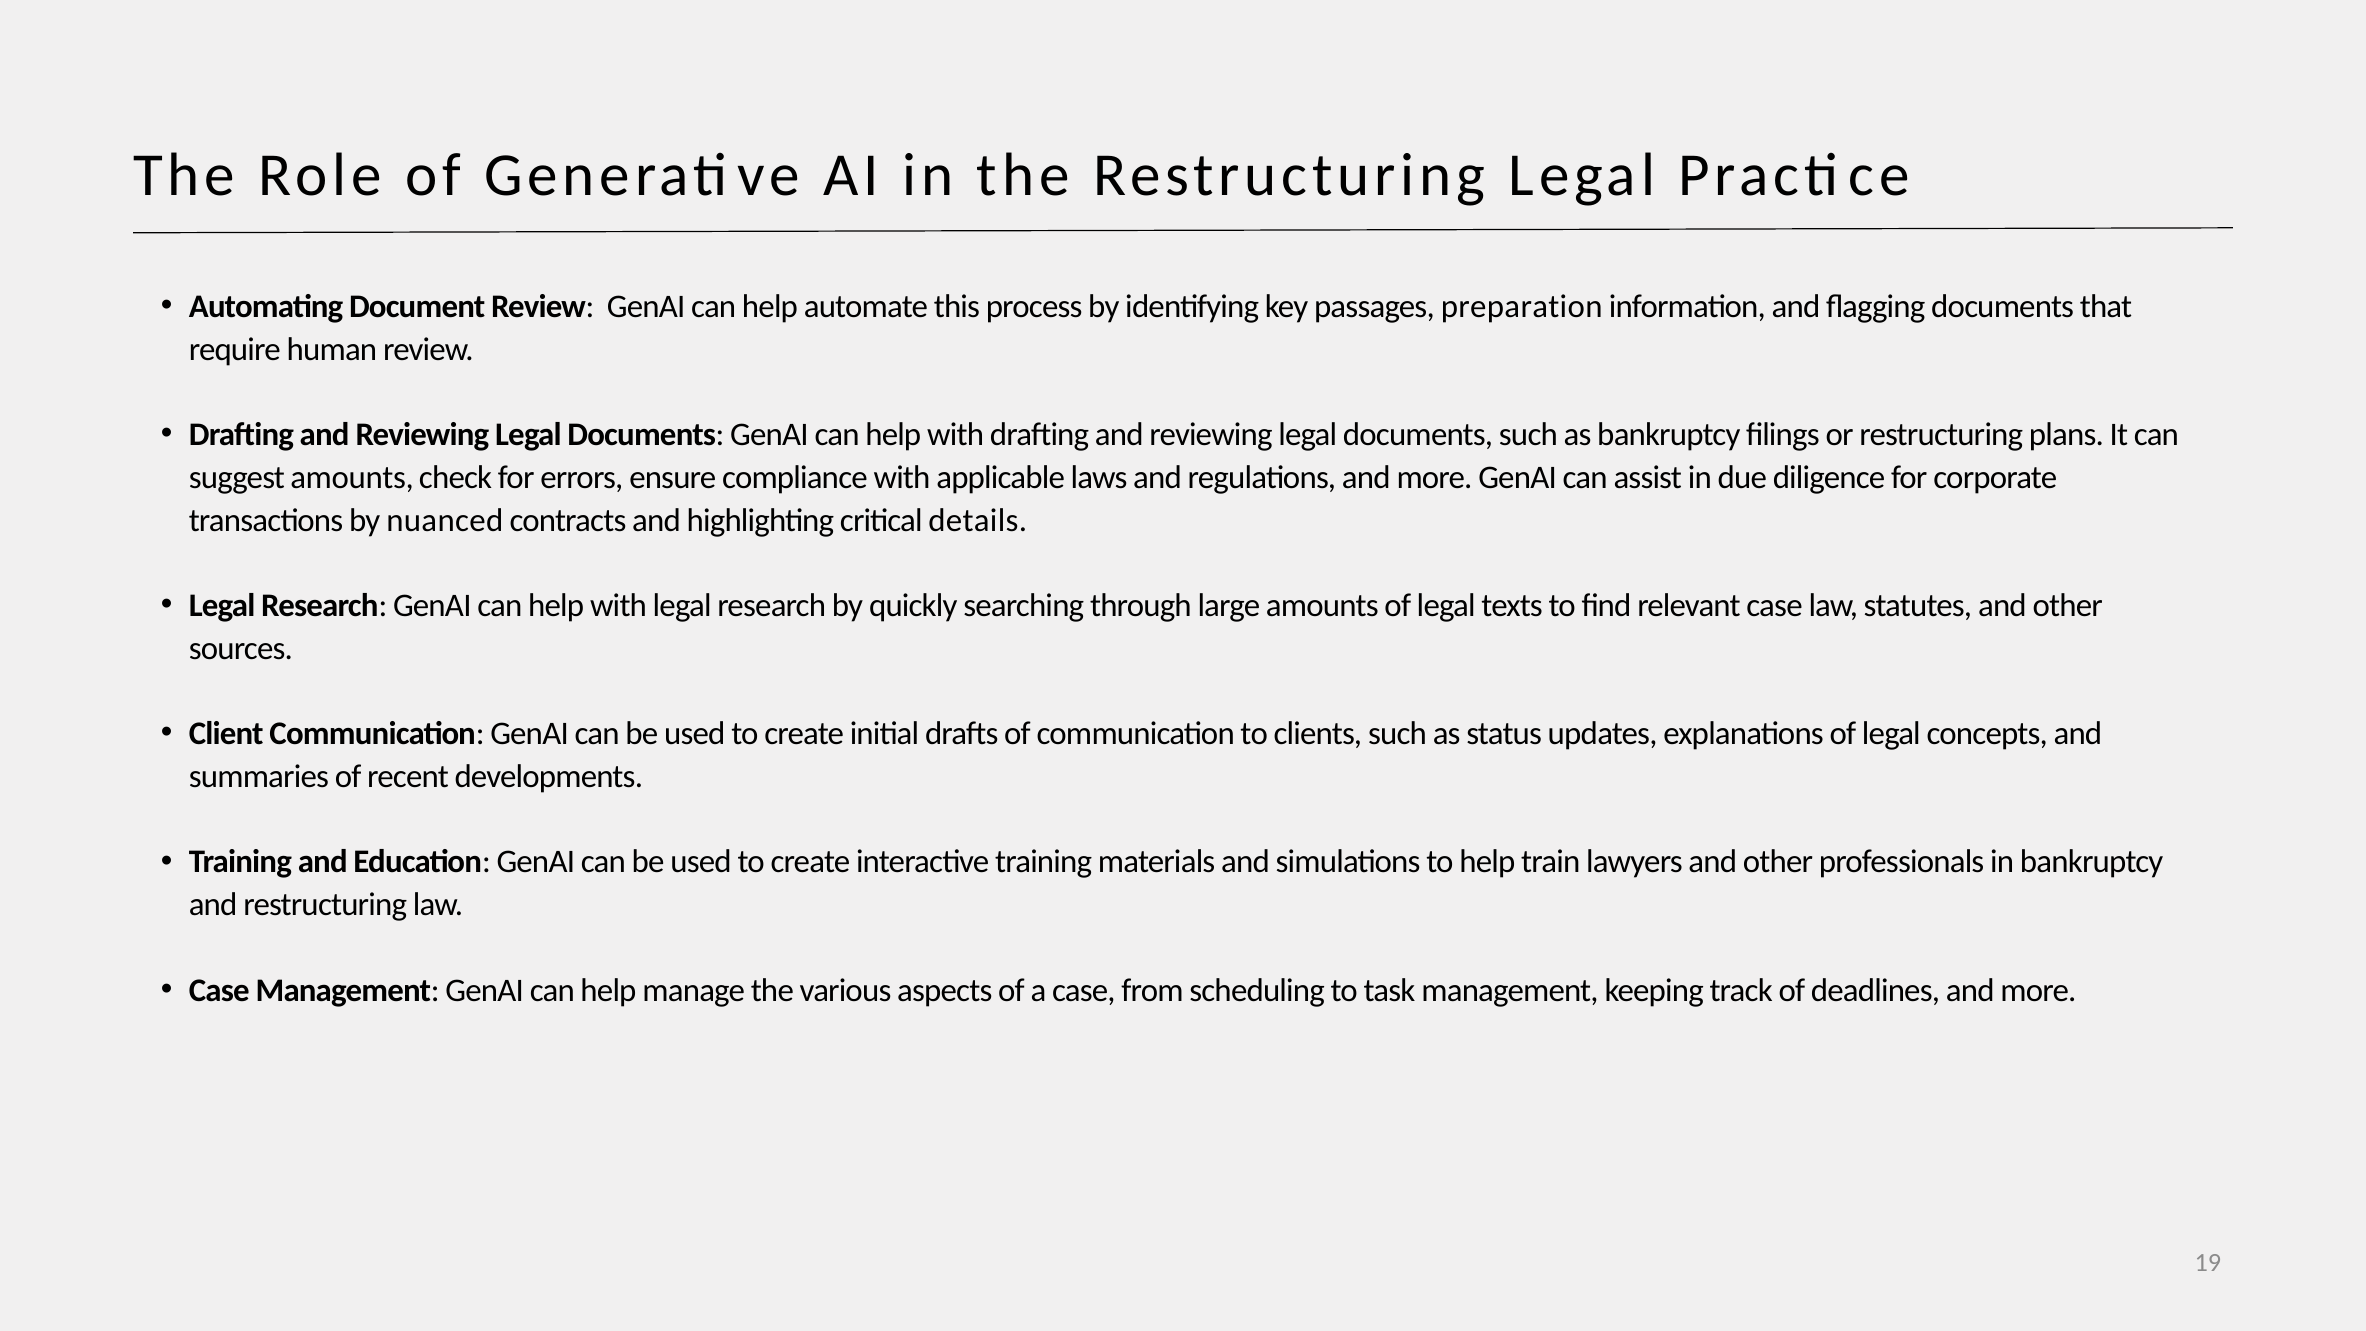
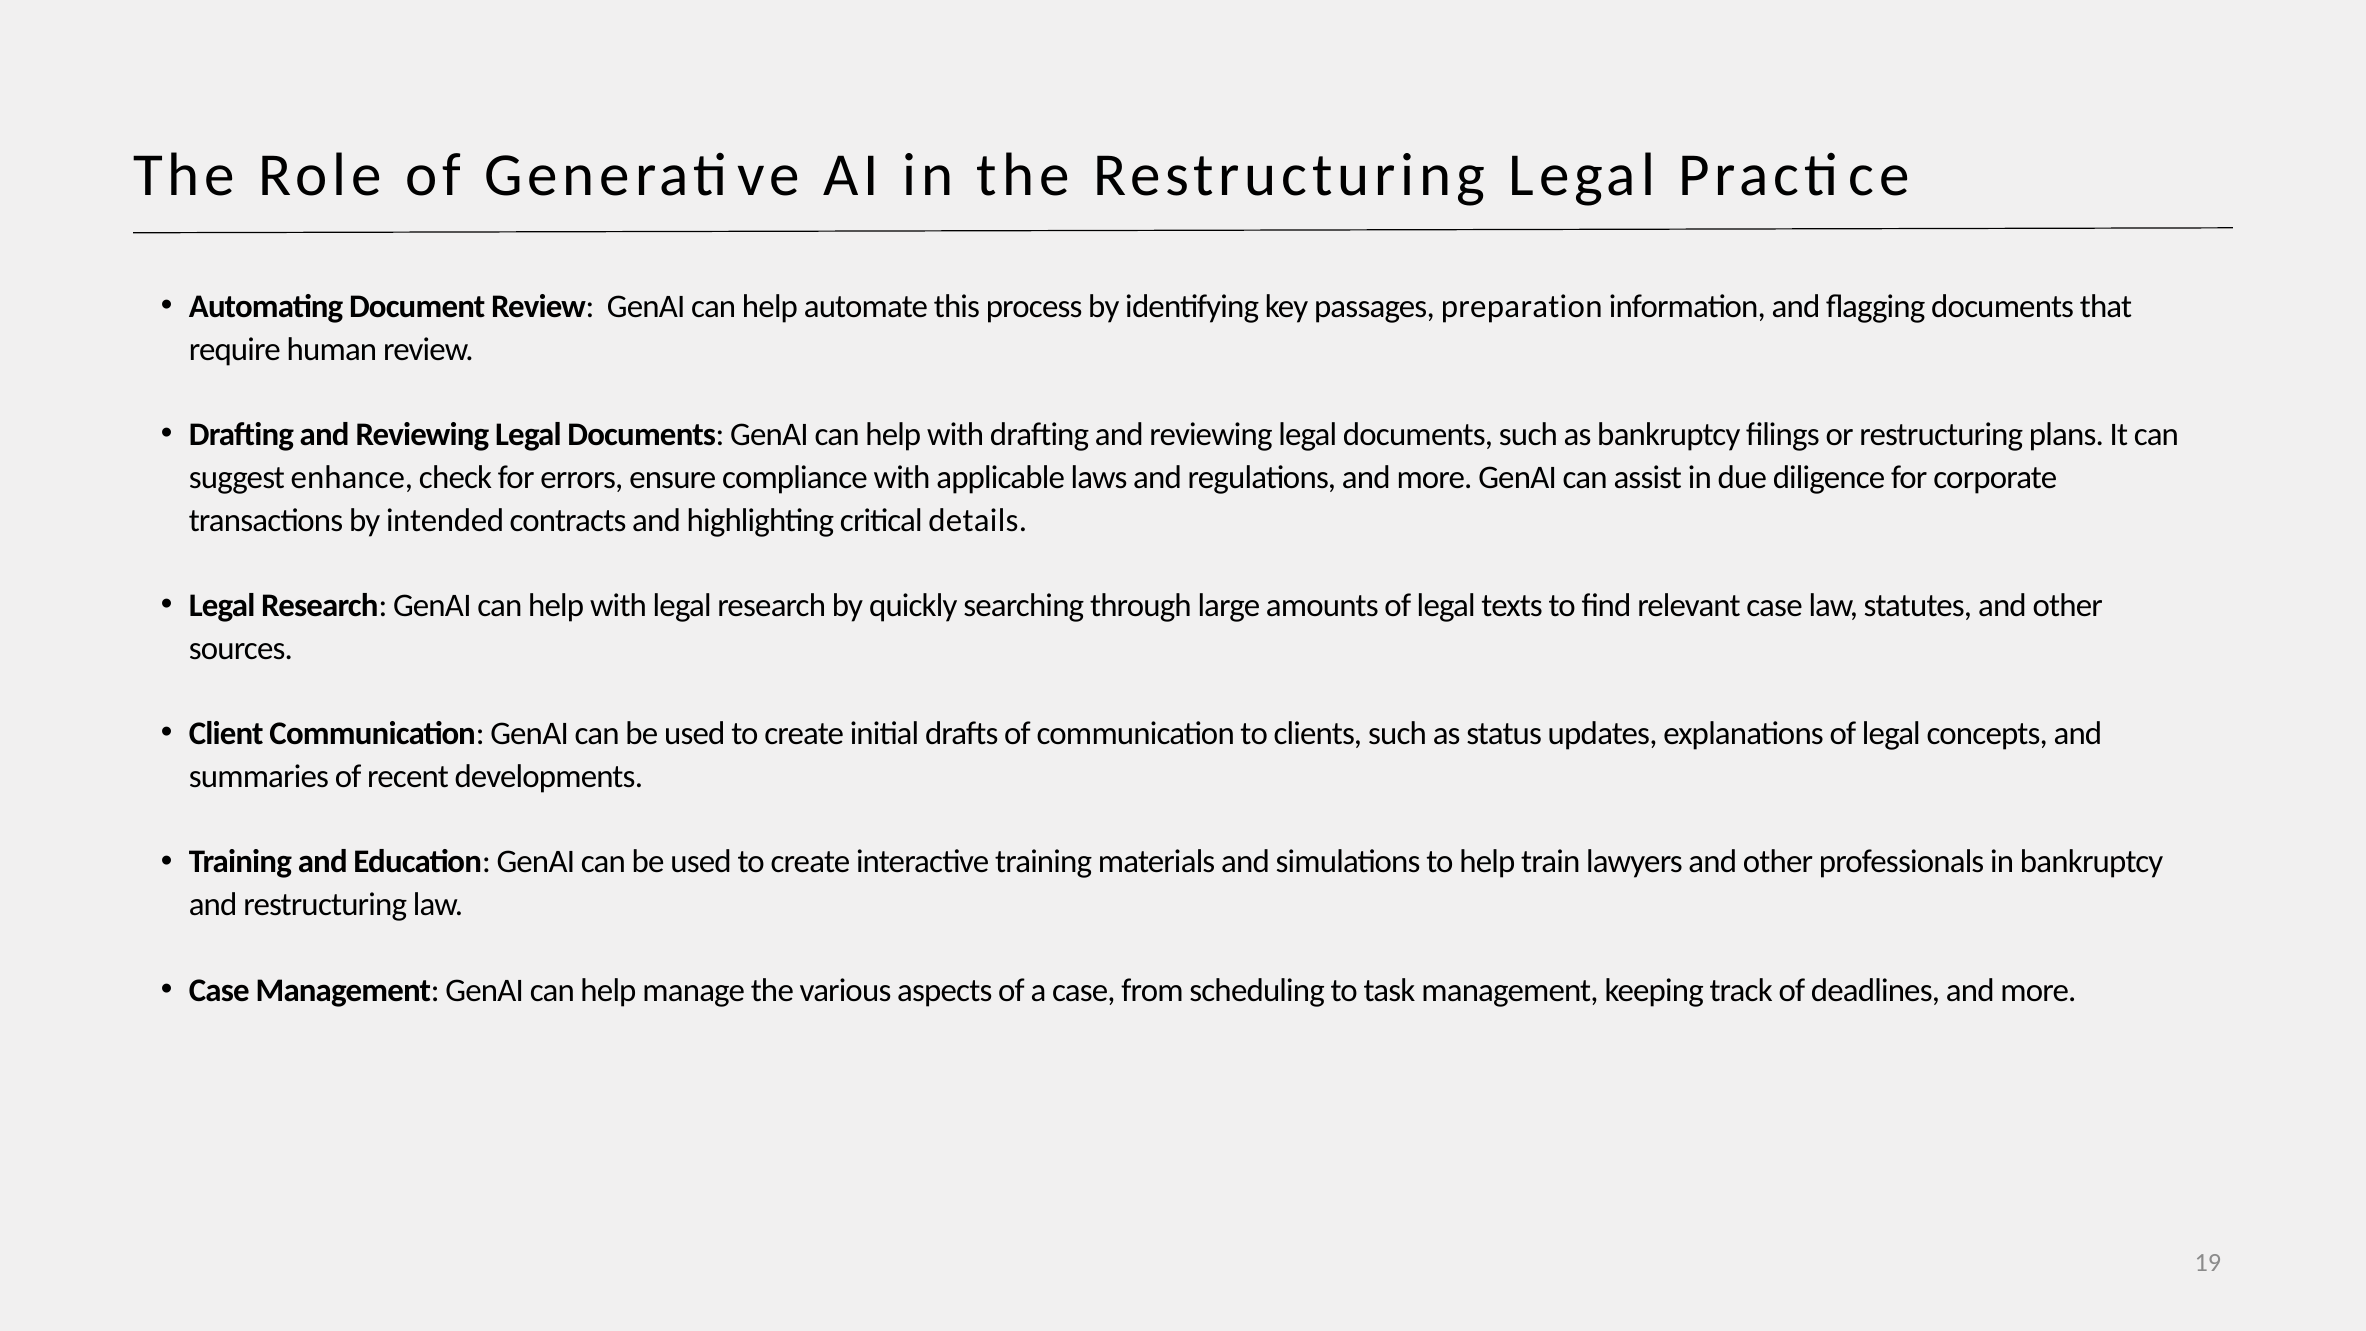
suggest amounts: amounts -> enhance (352, 478)
nuanced: nuanced -> intended (445, 520)
